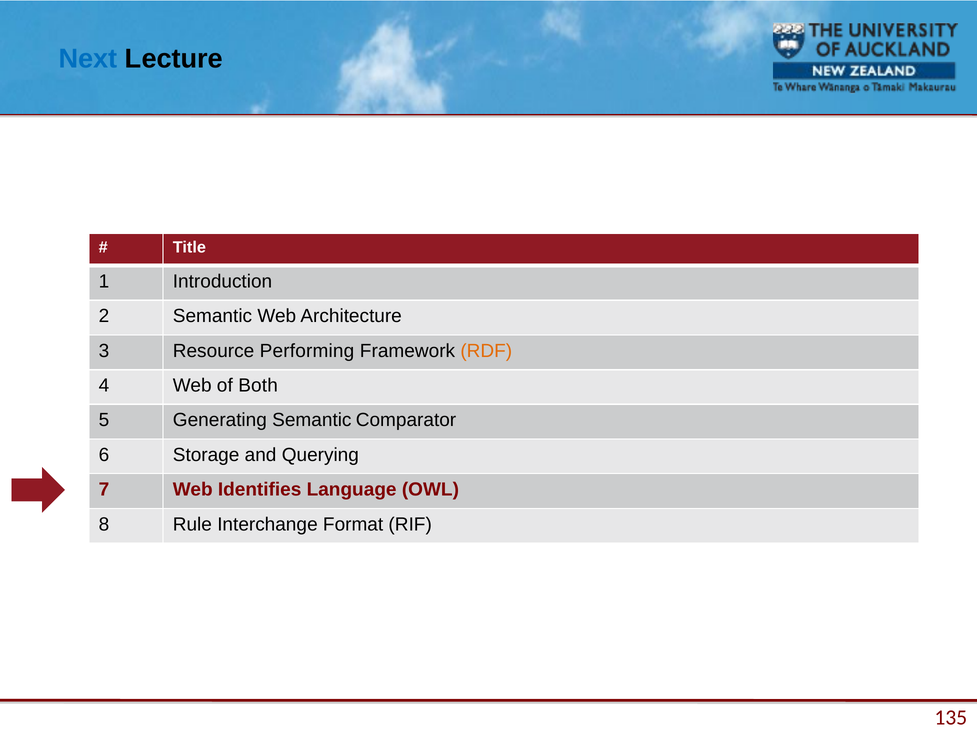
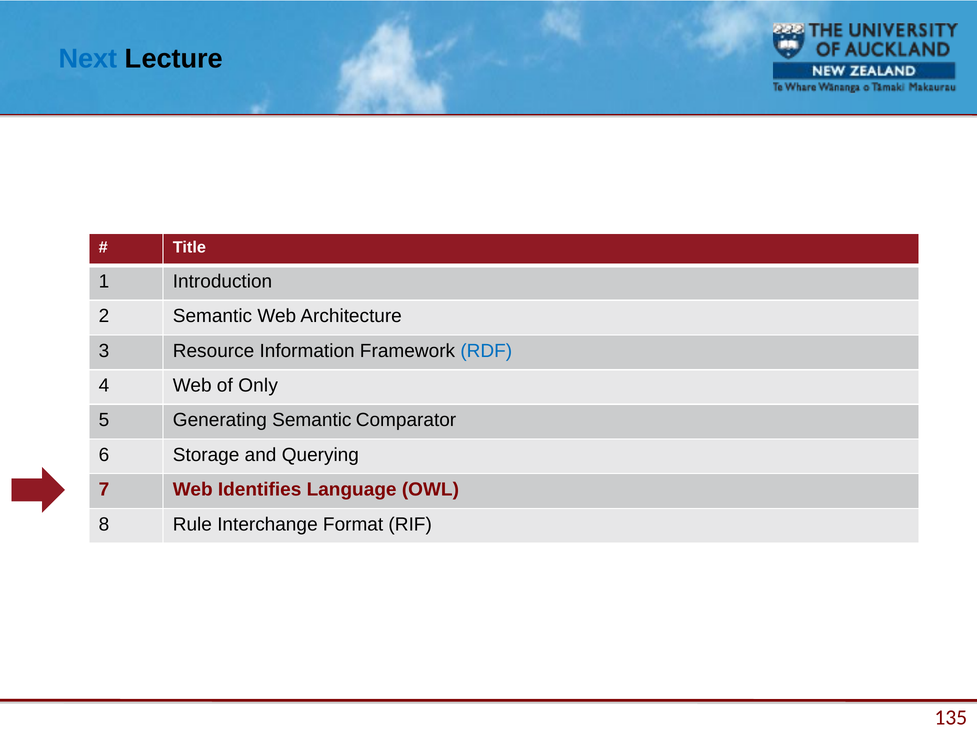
Performing: Performing -> Information (307, 351)
RDF colour: orange -> blue (486, 351)
Both: Both -> Only (258, 385)
